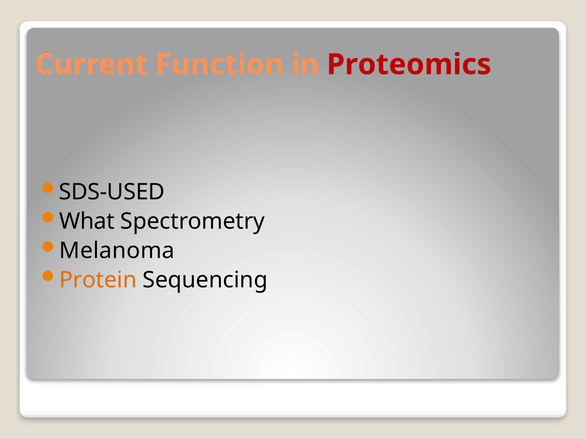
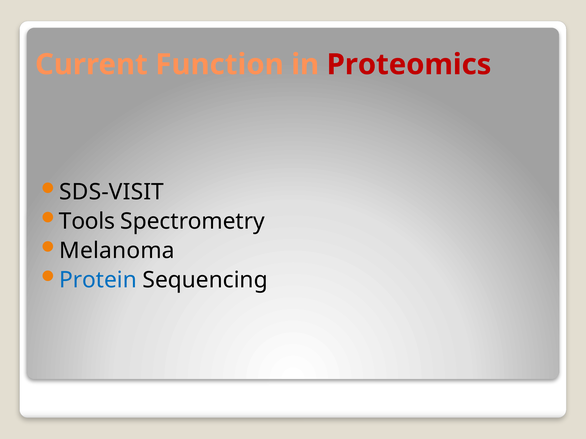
SDS-USED: SDS-USED -> SDS-VISIT (112, 192)
What: What -> Tools (87, 221)
Protein colour: orange -> blue (98, 280)
